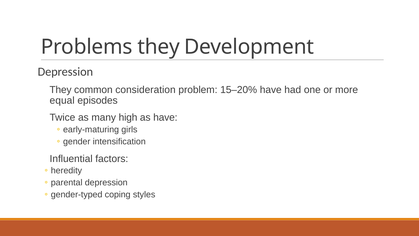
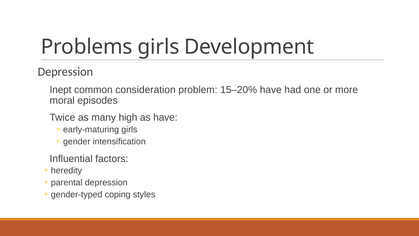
Problems they: they -> girls (158, 47)
They: They -> Inept (61, 90)
equal: equal -> moral (62, 101)
